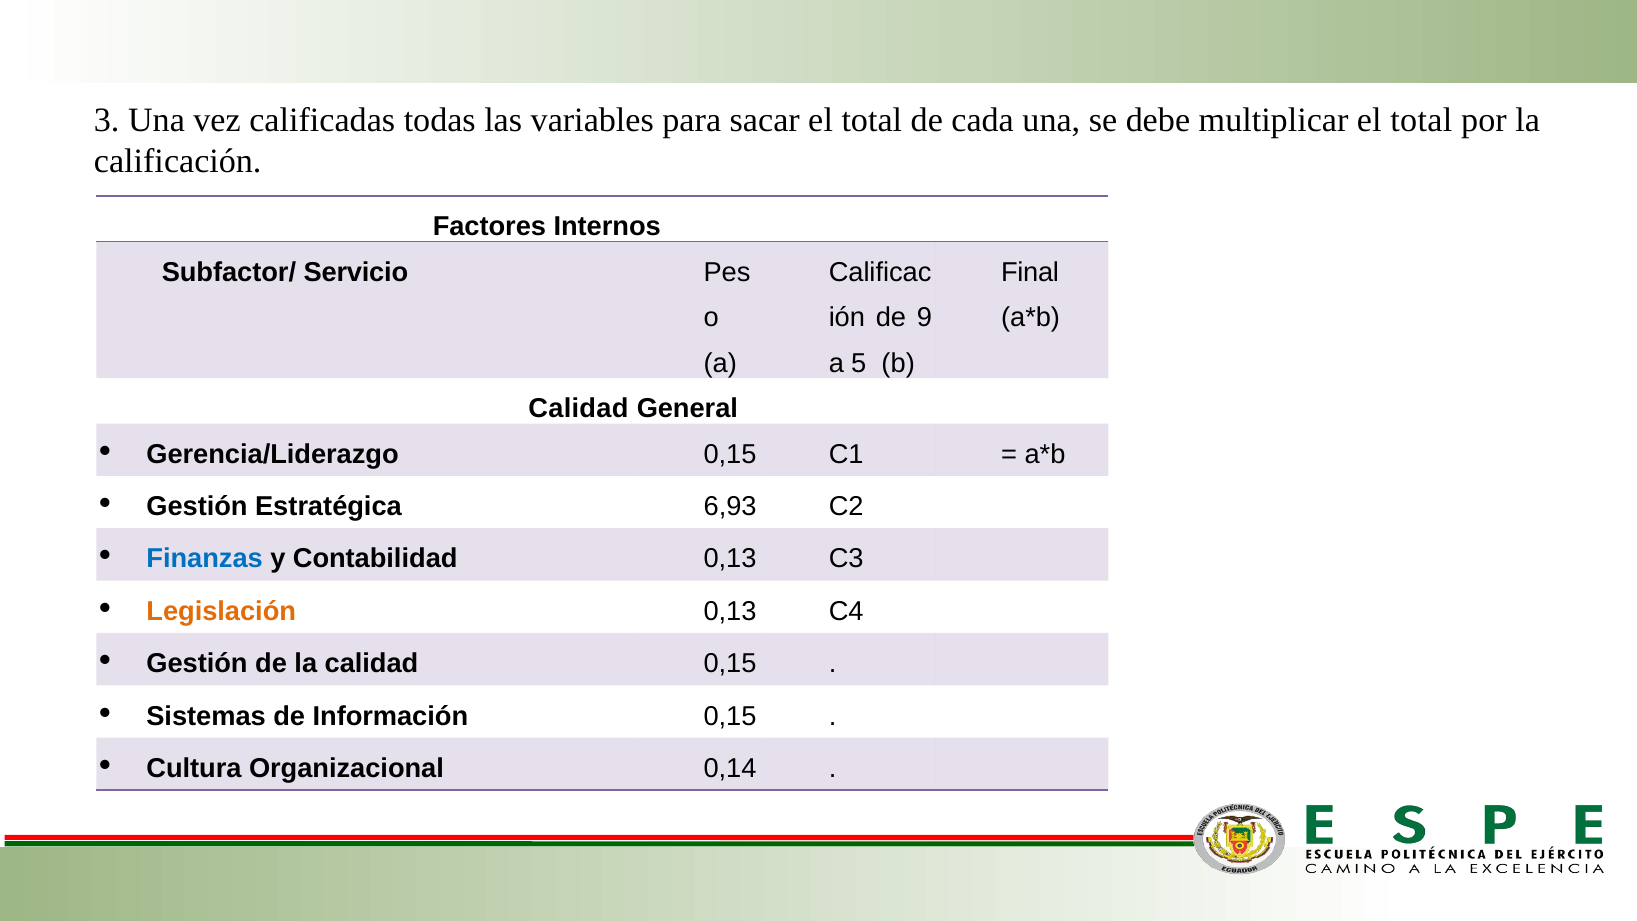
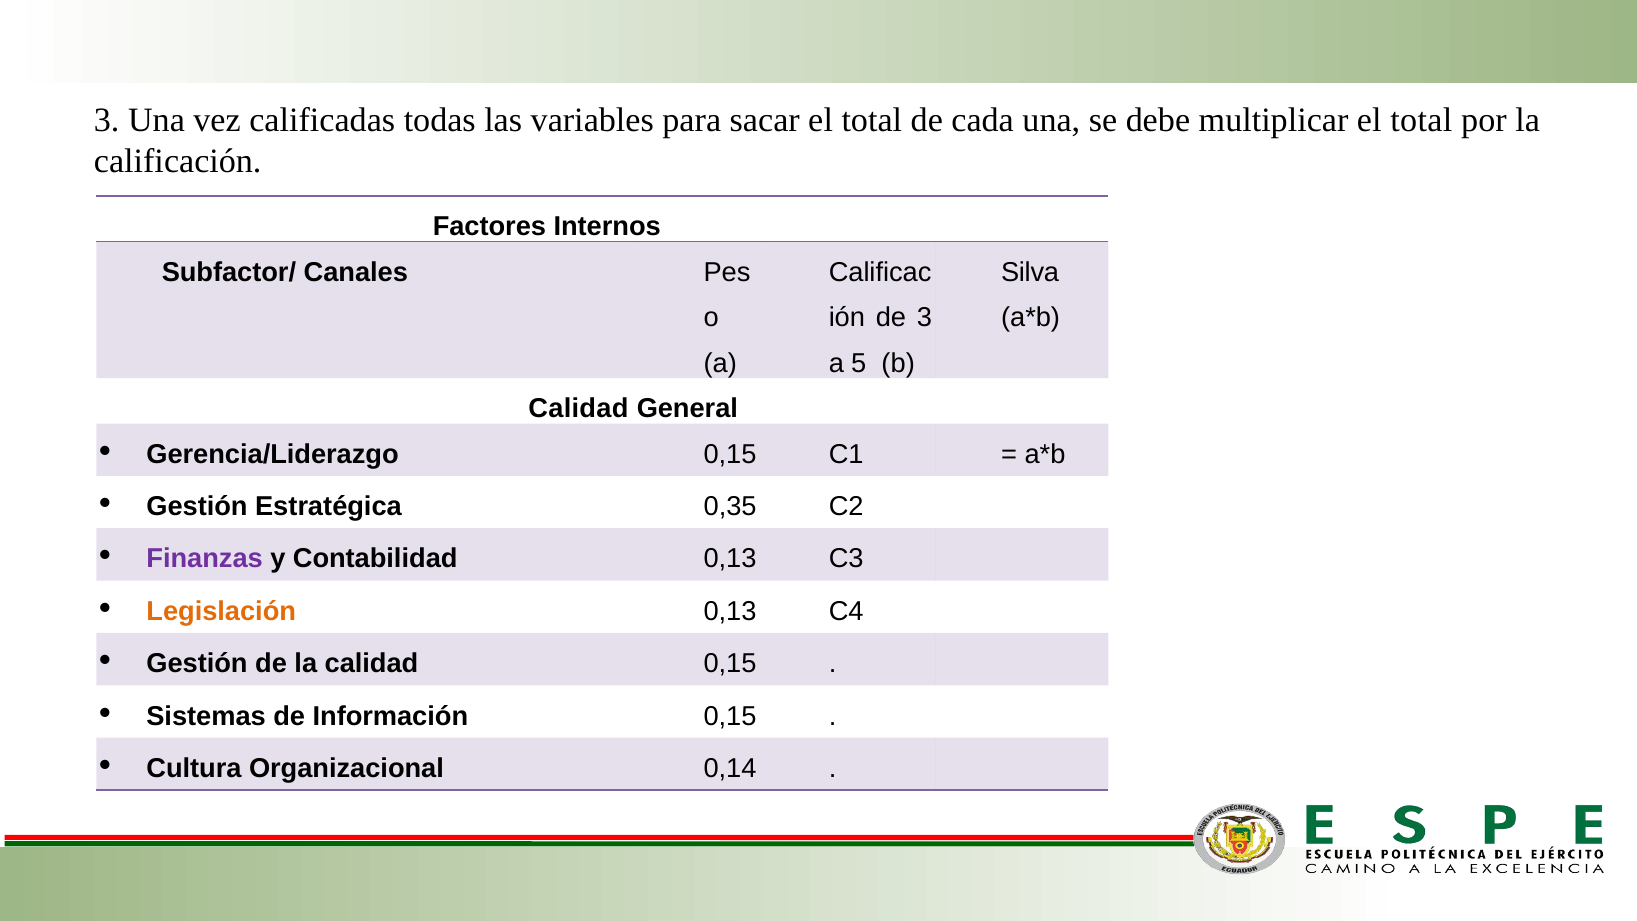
Servicio: Servicio -> Canales (356, 272)
Final: Final -> Silva (1030, 272)
de 9: 9 -> 3 (924, 318)
6,93: 6,93 -> 0,35 (730, 506)
Finanzas colour: blue -> purple (205, 559)
